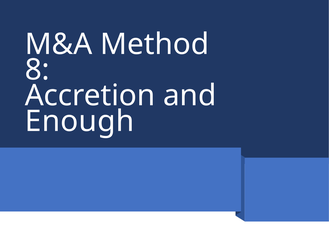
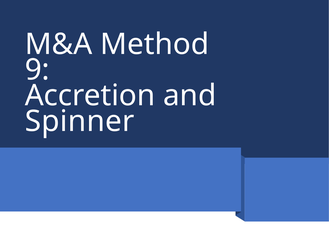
8: 8 -> 9 (37, 70)
Enough: Enough -> Spinner (80, 121)
